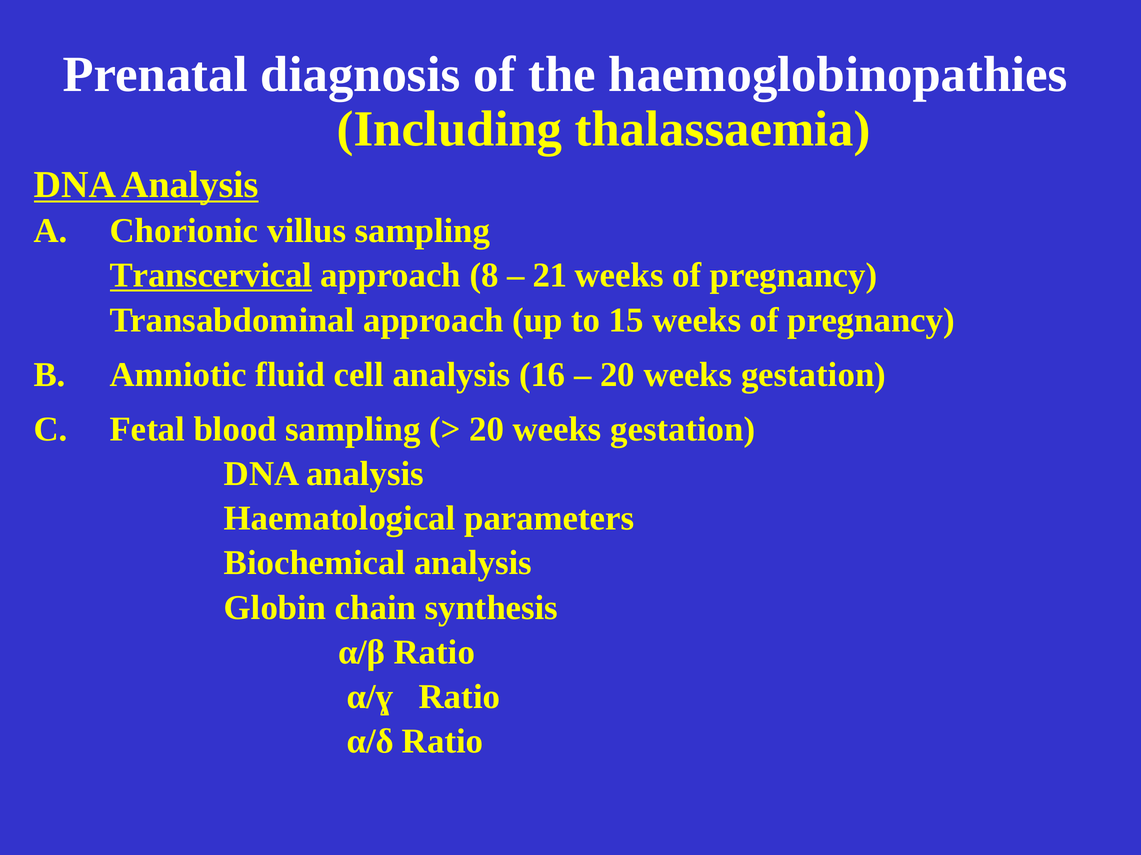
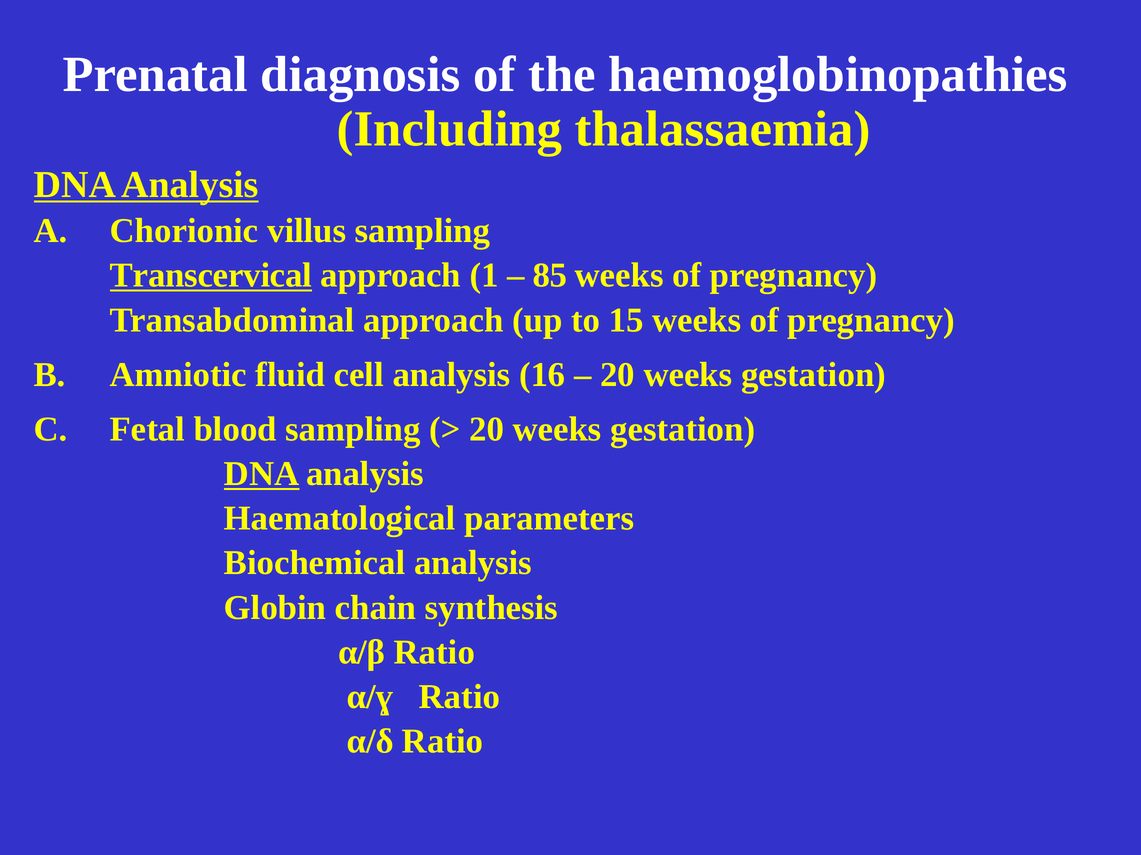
8: 8 -> 1 (484, 276)
21: 21 -> 85 (550, 276)
DNA underline: none -> present (262, 474)
